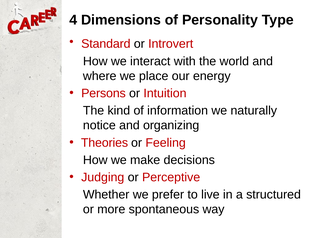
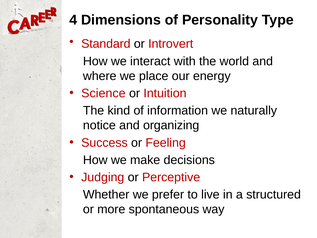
Persons: Persons -> Science (103, 93)
Theories: Theories -> Success (104, 143)
